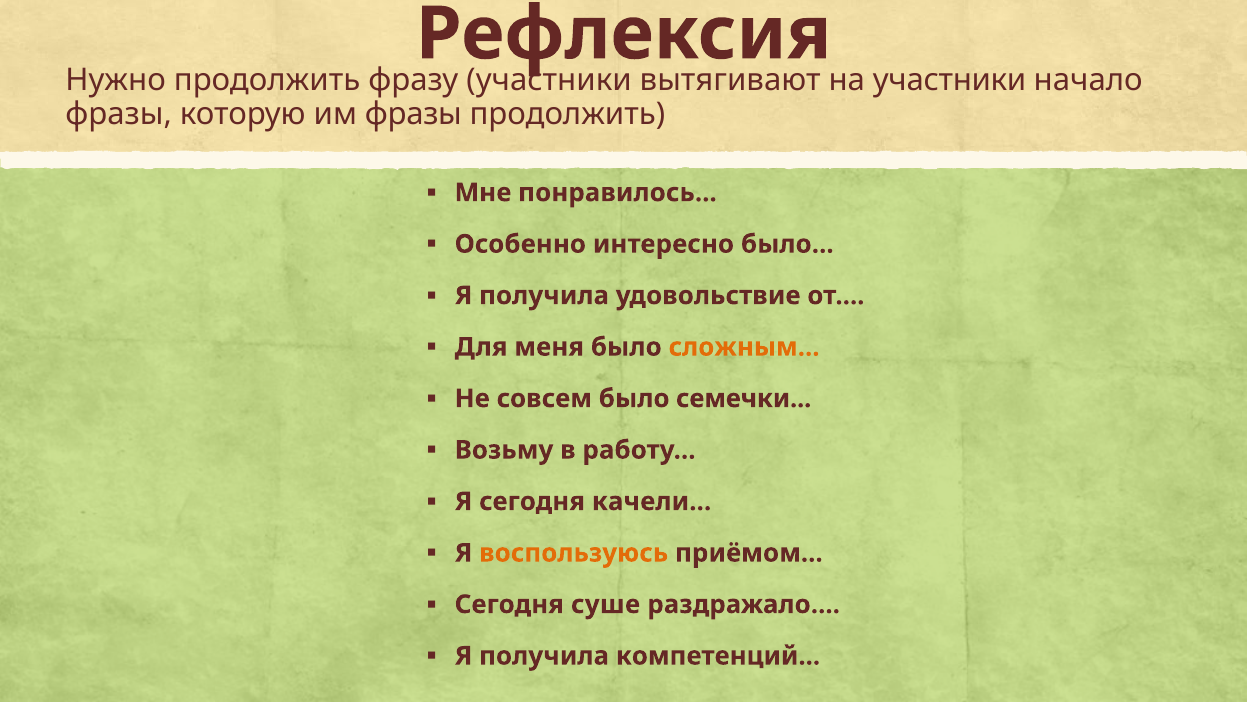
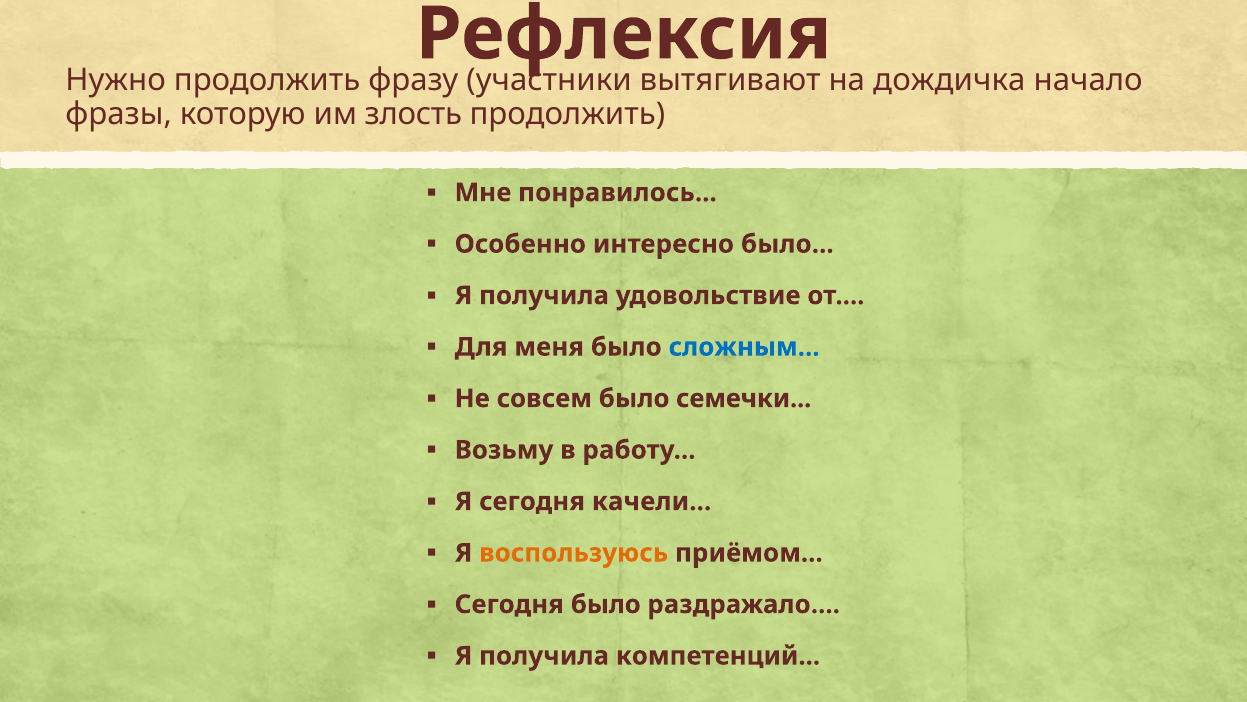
на участники: участники -> дождичка (949, 80)
им фразы: фразы -> злость (413, 114)
сложным colour: orange -> blue (744, 347)
Сегодня суше: суше -> было (606, 604)
